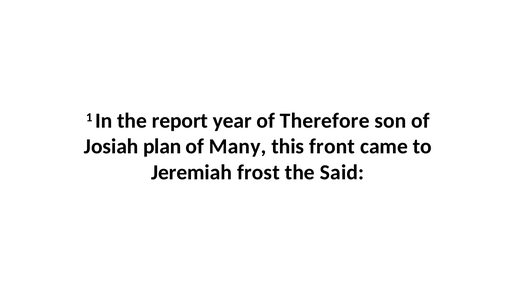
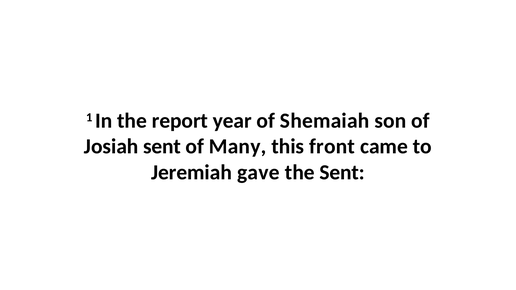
Therefore: Therefore -> Shemaiah (325, 121)
Josiah plan: plan -> sent (162, 147)
frost: frost -> gave (258, 172)
the Said: Said -> Sent (342, 172)
